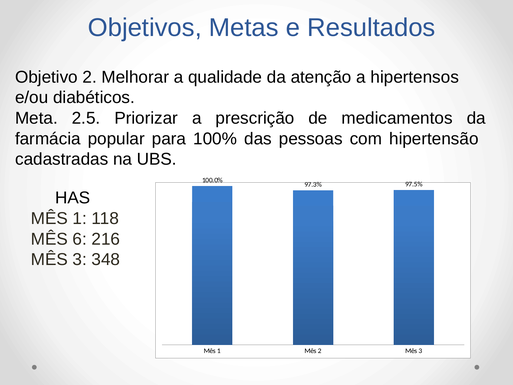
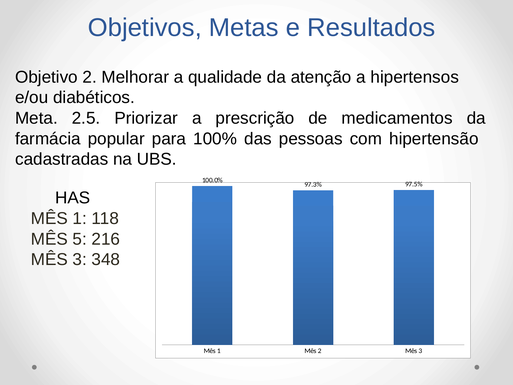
6: 6 -> 5 (80, 239)
